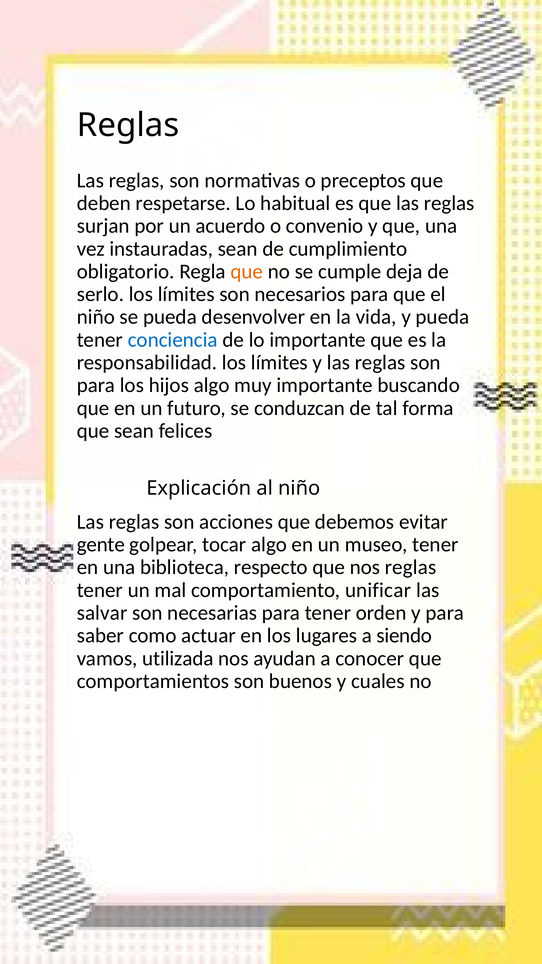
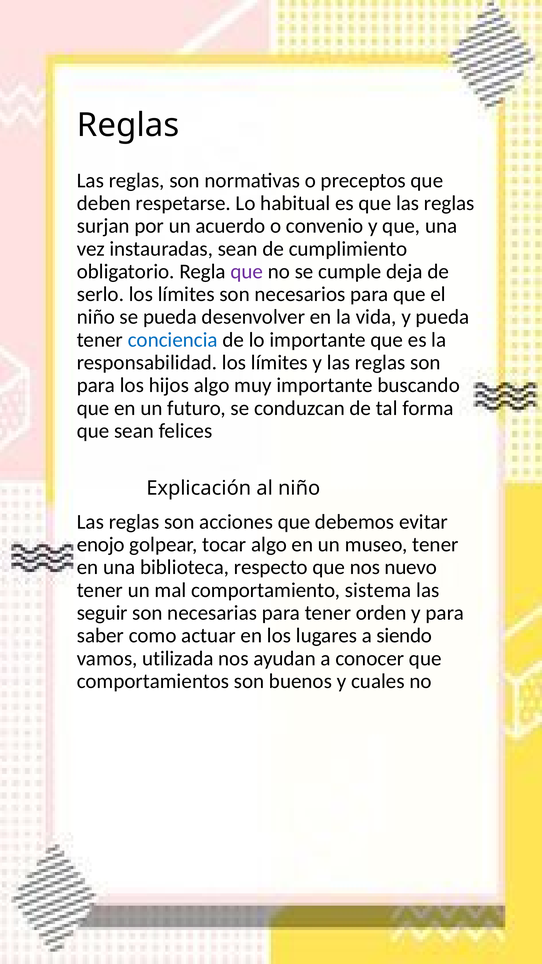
que colour: orange -> purple (247, 271)
gente: gente -> enojo (101, 544)
nos reglas: reglas -> nuevo (411, 567)
unificar: unificar -> sistema (378, 590)
salvar: salvar -> seguir (102, 613)
